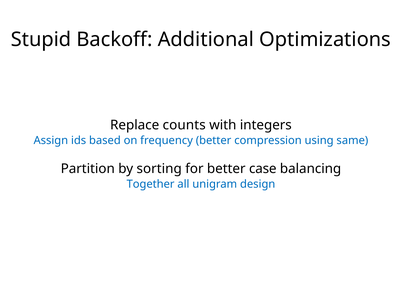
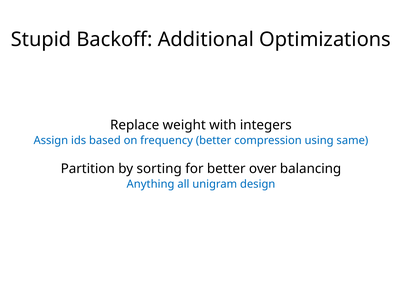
counts: counts -> weight (184, 125)
case: case -> over (263, 169)
Together: Together -> Anything (151, 184)
